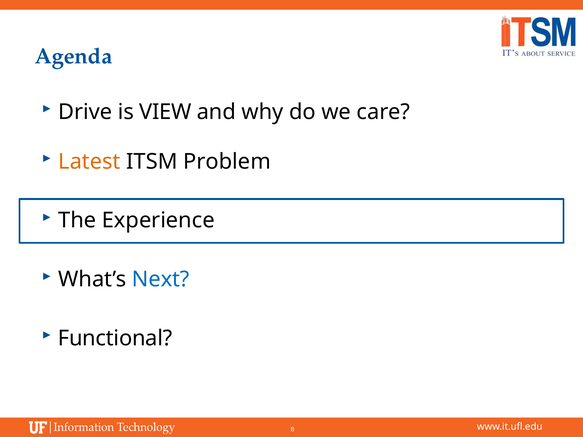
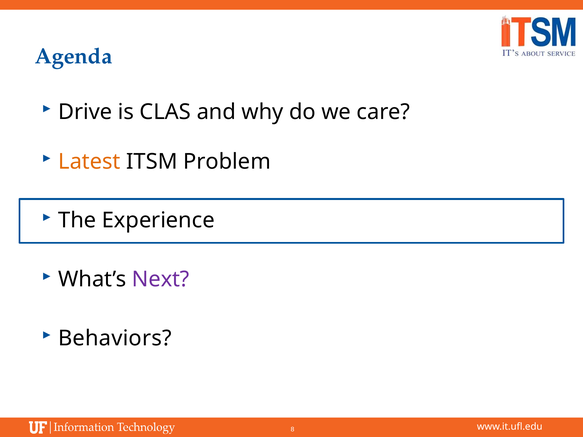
VIEW: VIEW -> CLAS (165, 112)
Next colour: blue -> purple (161, 280)
Functional: Functional -> Behaviors (115, 339)
